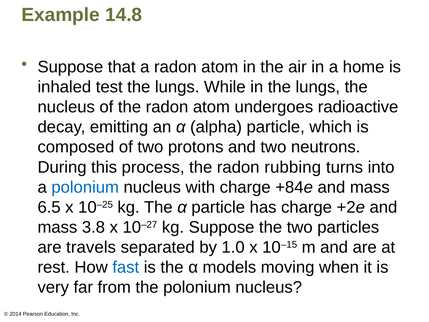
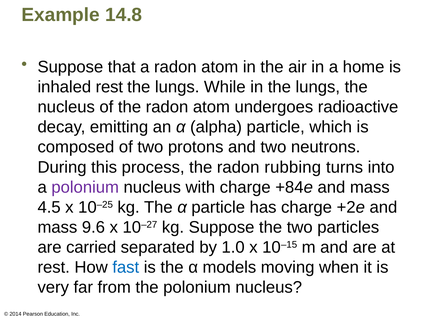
inhaled test: test -> rest (109, 87)
polonium colour: blue -> purple (85, 187)
6.5: 6.5 -> 4.5 (49, 207)
3.8: 3.8 -> 9.6 (93, 227)
travels: travels -> carried (91, 247)
